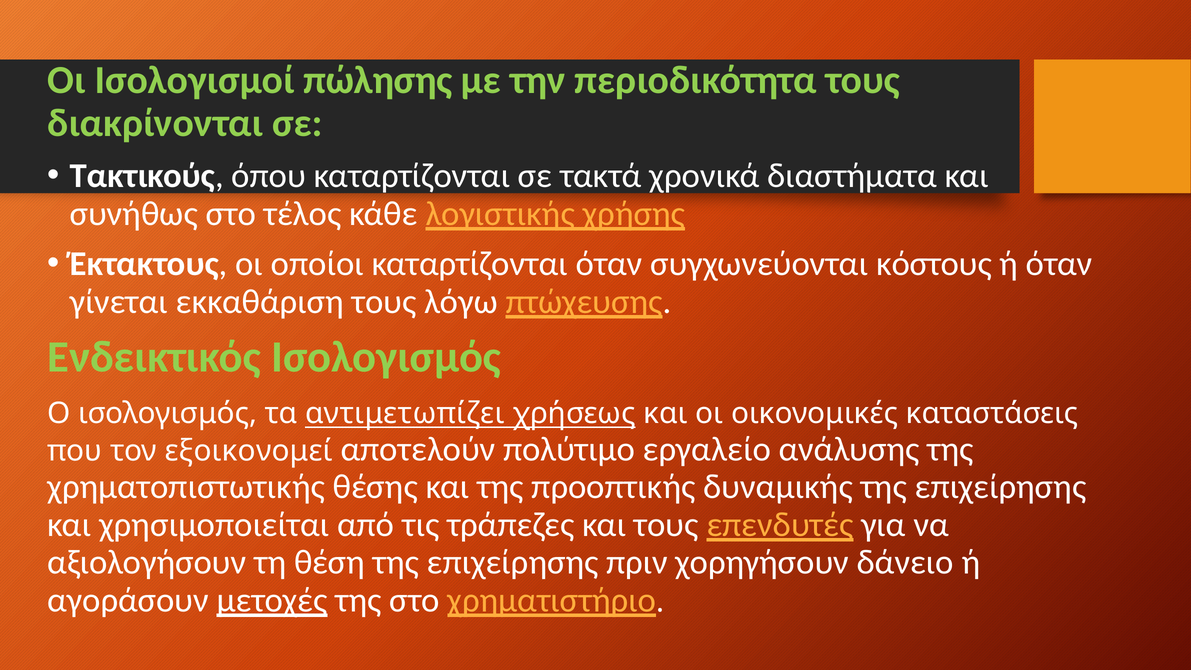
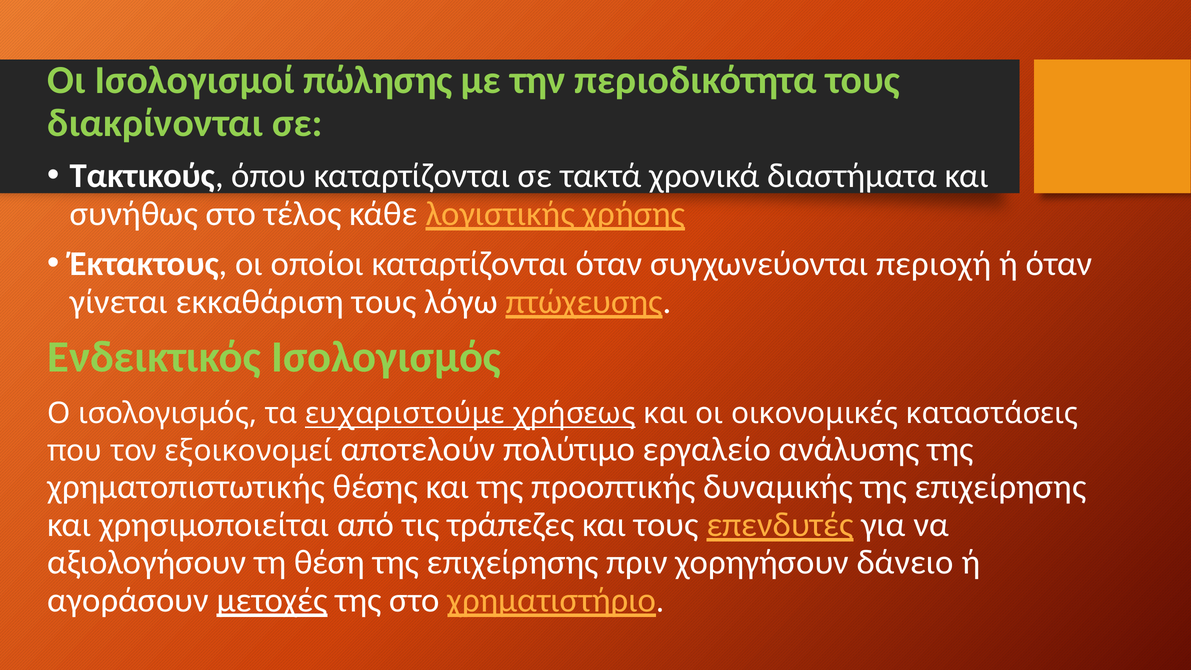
κόστους: κόστους -> περιοχή (934, 264)
αντιμετωπίζει: αντιμετωπίζει -> ευχαριστούμε (405, 413)
